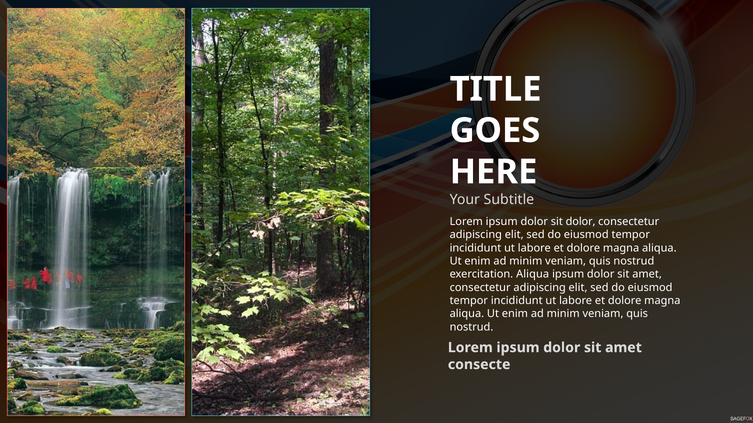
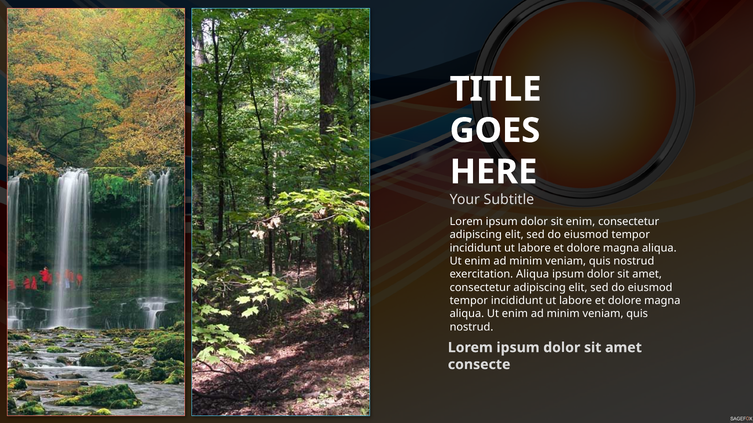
sit dolor: dolor -> enim (580, 222)
